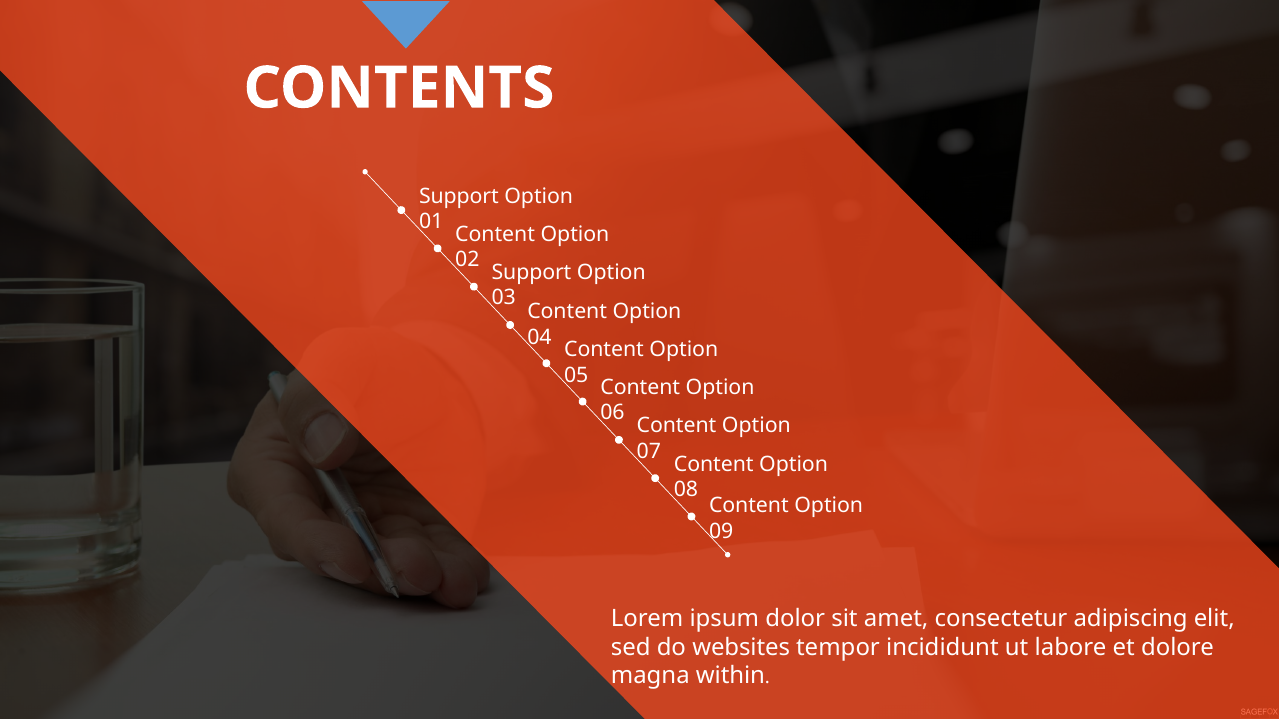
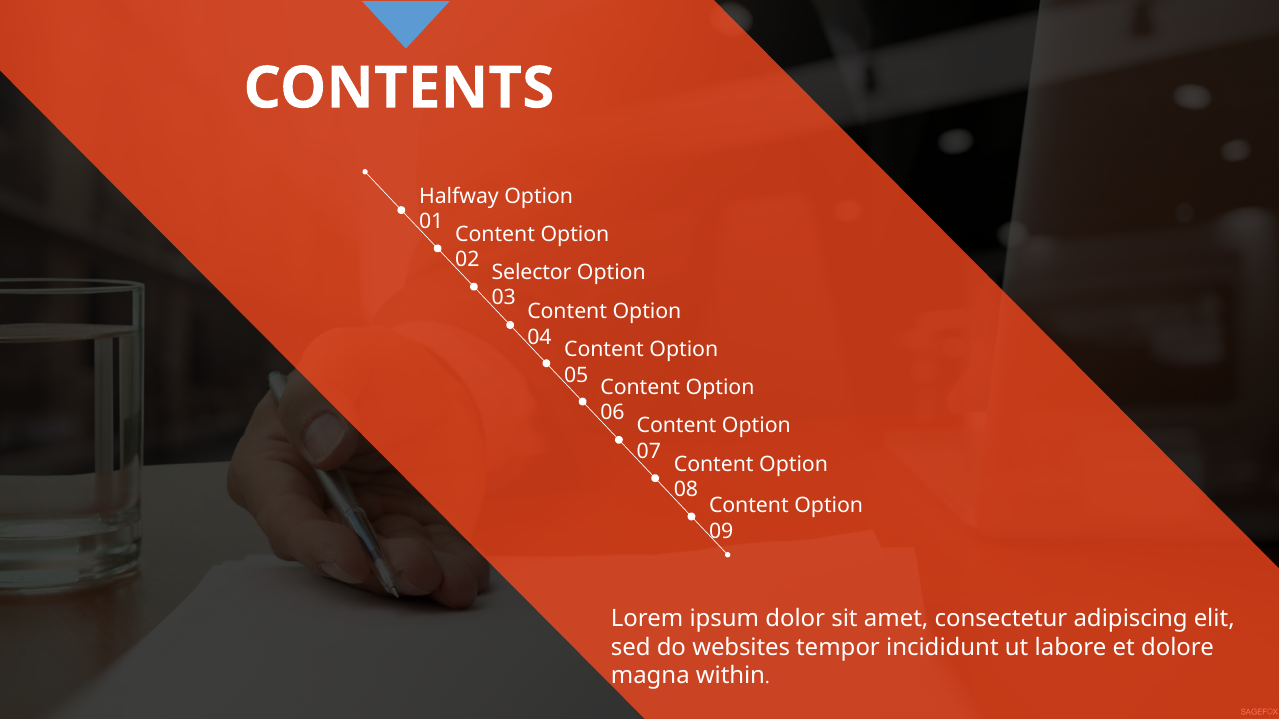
Support: Support -> Halfway (459, 196)
Support: Support -> Selector (532, 272)
